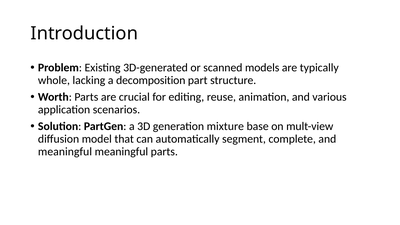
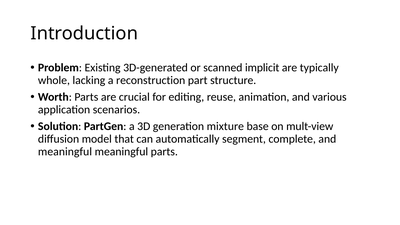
models: models -> implicit (262, 68)
decomposition: decomposition -> reconstruction (151, 80)
